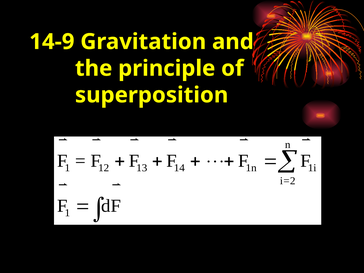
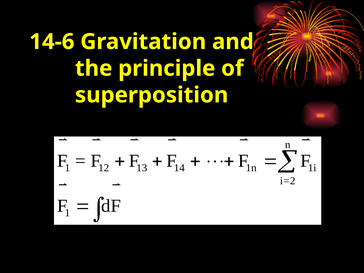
14-9: 14-9 -> 14-6 (52, 42)
